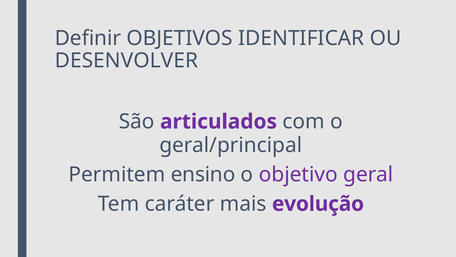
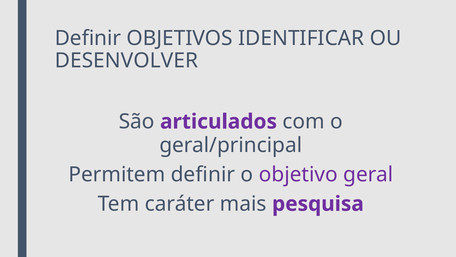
Permitem ensino: ensino -> definir (203, 174)
evolução: evolução -> pesquisa (318, 204)
